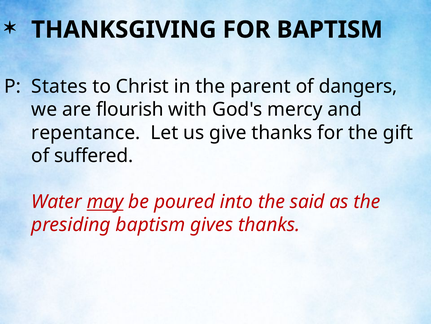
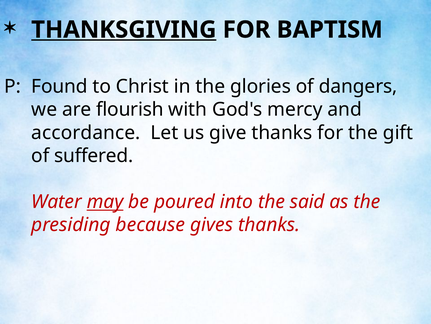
THANKSGIVING underline: none -> present (124, 30)
States: States -> Found (59, 86)
parent: parent -> glories (261, 86)
repentance: repentance -> accordance (86, 132)
presiding baptism: baptism -> because (150, 224)
